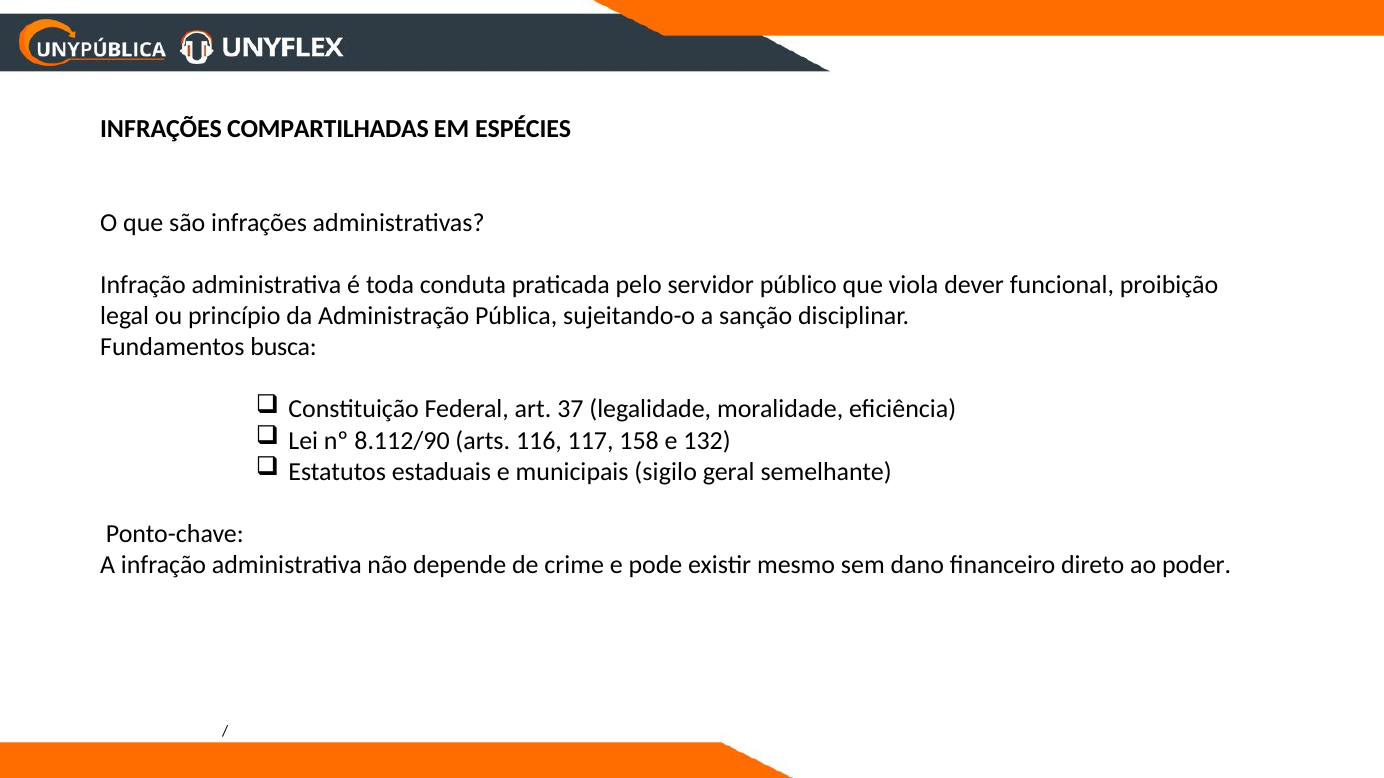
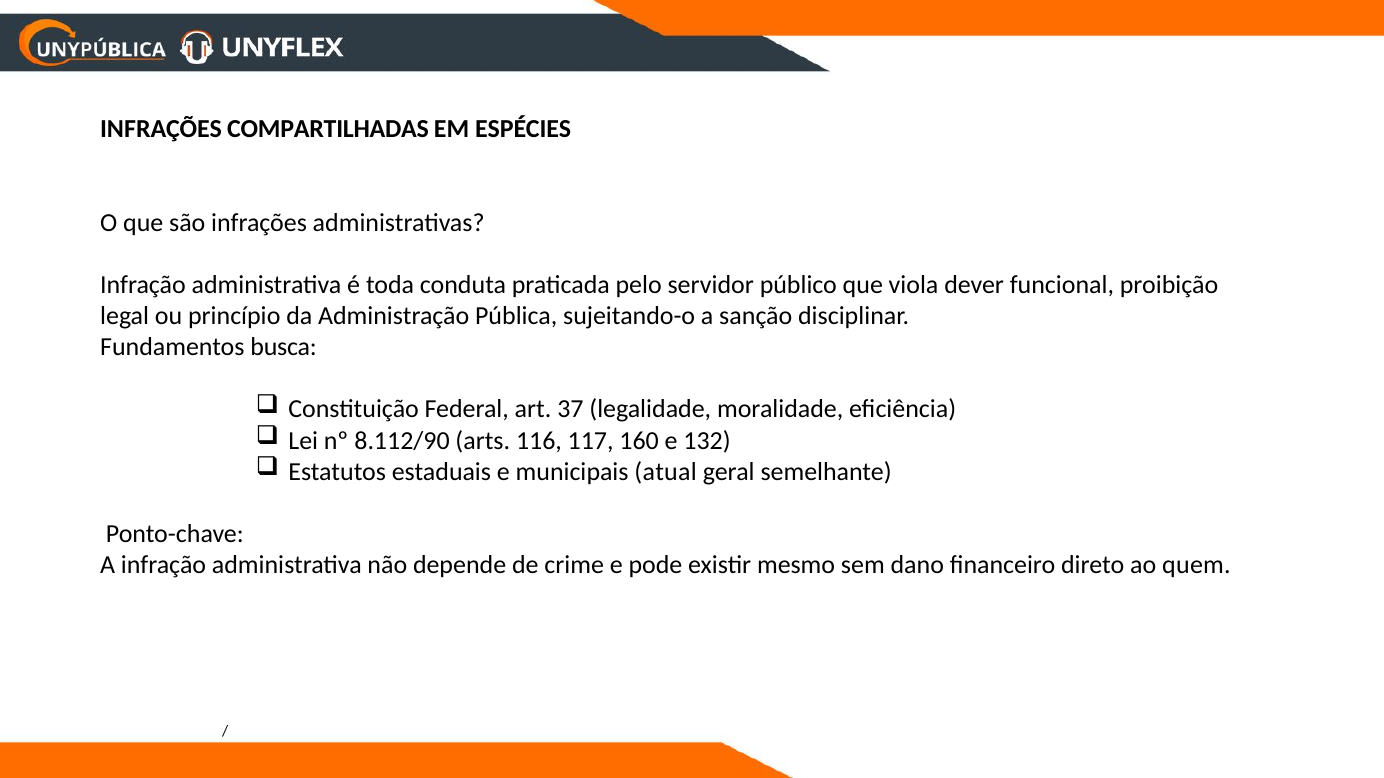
158: 158 -> 160 (639, 441)
sigilo: sigilo -> atual (666, 472)
poder: poder -> quem (1196, 565)
